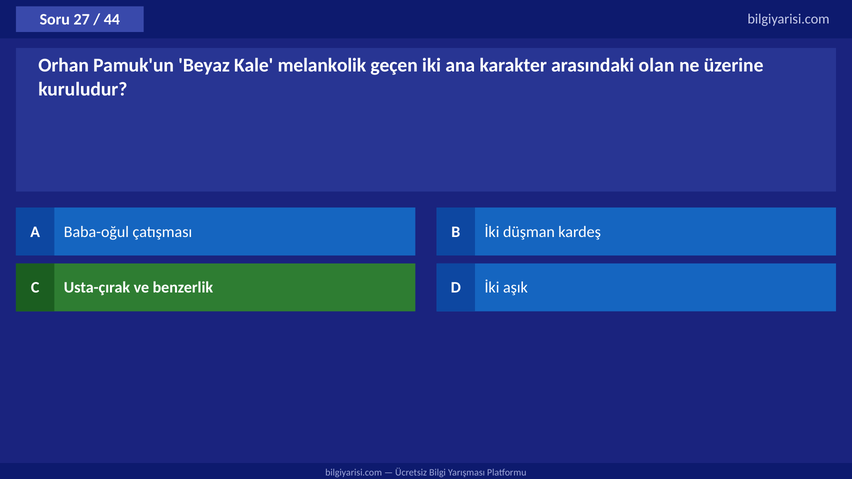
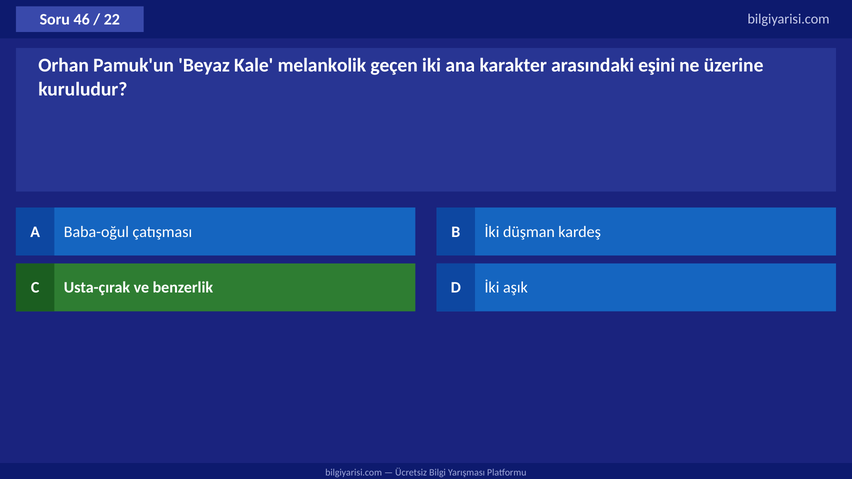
27: 27 -> 46 (82, 19)
44: 44 -> 22 (112, 19)
olan: olan -> eşini (657, 66)
